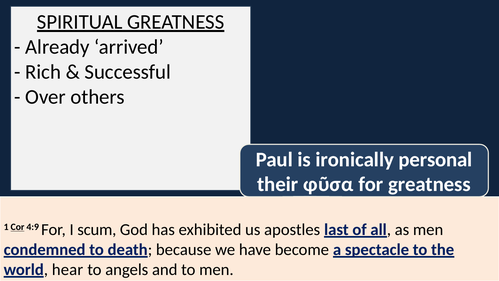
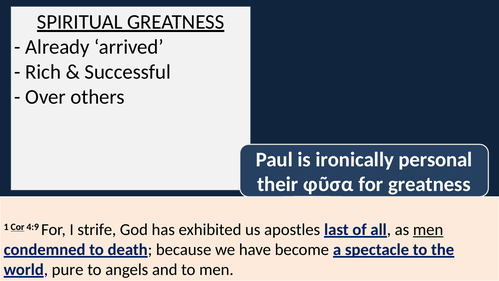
scum: scum -> strife (97, 229)
men underline: none -> present (428, 229)
hear: hear -> pure (68, 269)
